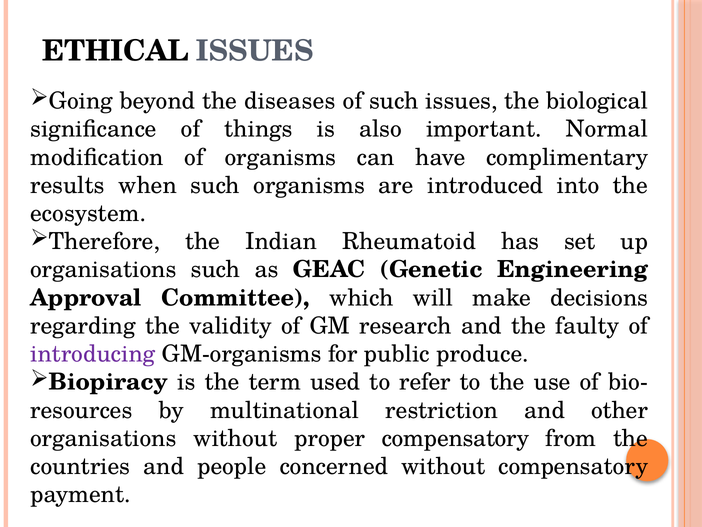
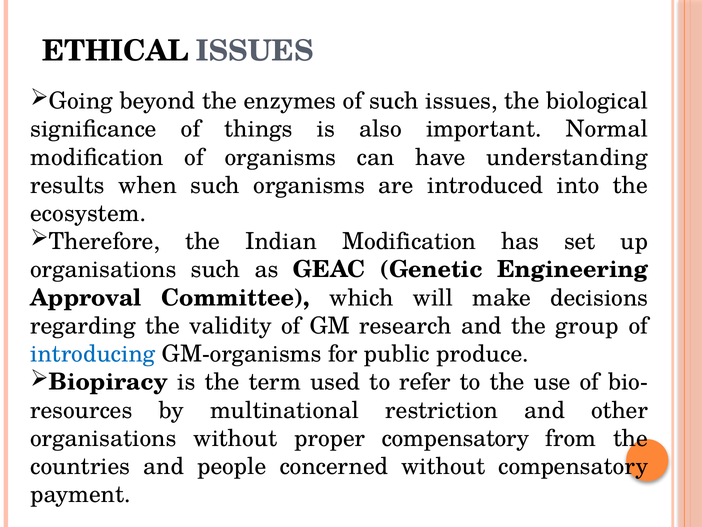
diseases: diseases -> enzymes (290, 101)
complimentary: complimentary -> understanding (567, 157)
Indian Rheumatoid: Rheumatoid -> Modification (409, 241)
faulty: faulty -> group (587, 326)
introducing colour: purple -> blue (93, 354)
